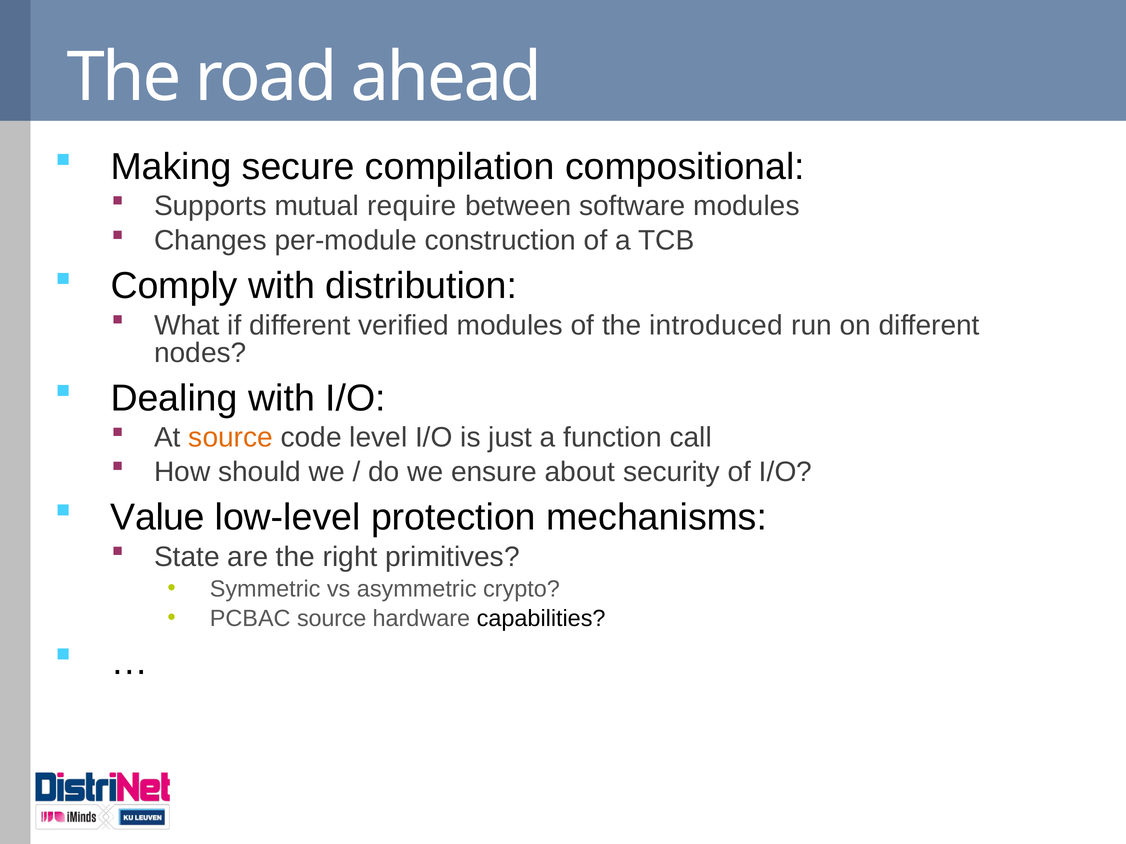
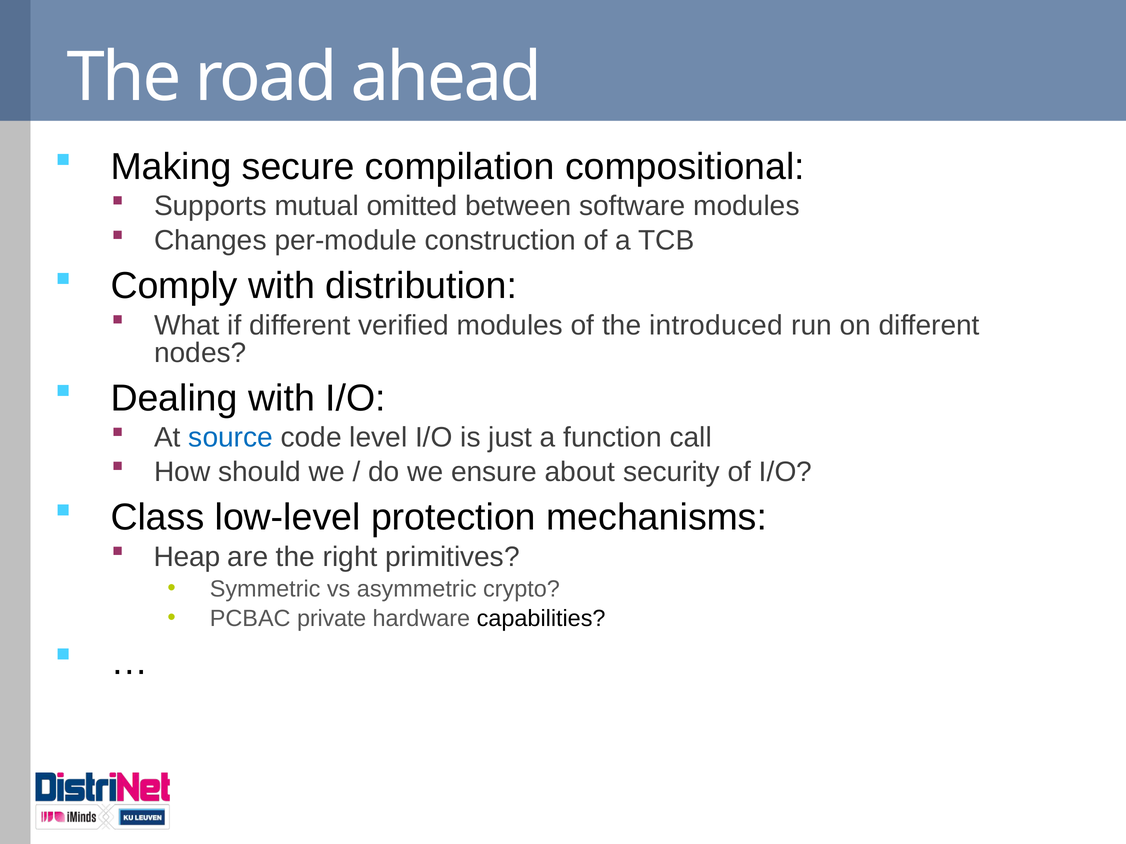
require: require -> omitted (412, 206)
source colour: orange -> blue (231, 438)
Value: Value -> Class (157, 518)
State: State -> Heap (187, 557)
PCBAC source: source -> private (332, 619)
